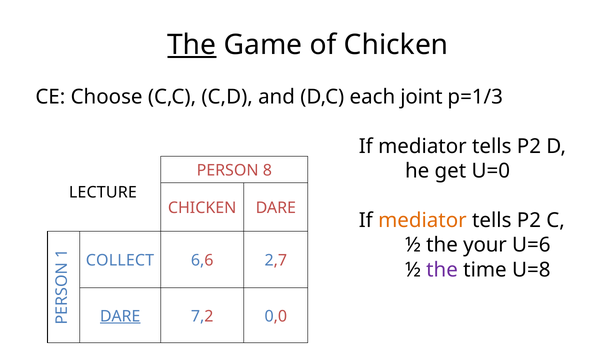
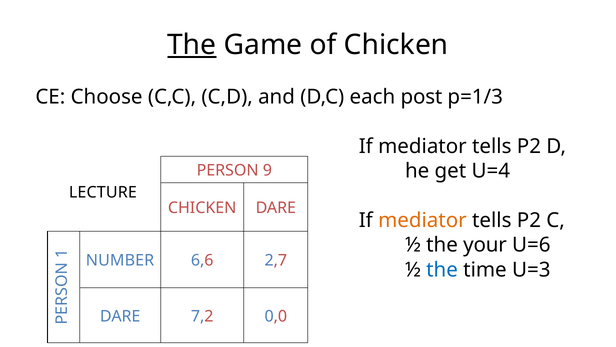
joint: joint -> post (421, 97)
U=0: U=0 -> U=4 (491, 171)
8: 8 -> 9 (267, 170)
COLLECT: COLLECT -> NUMBER (120, 260)
the colour: purple -> blue (442, 269)
U=8: U=8 -> U=3 (531, 269)
DARE underline: present -> none (120, 316)
